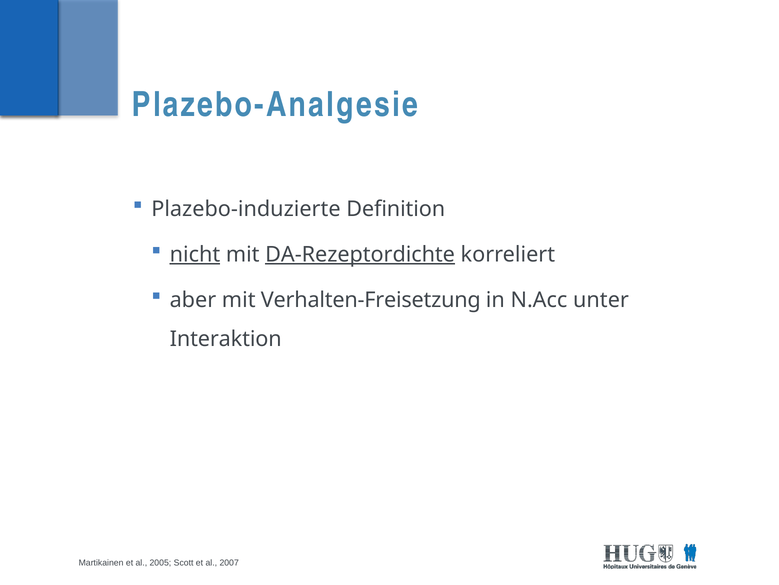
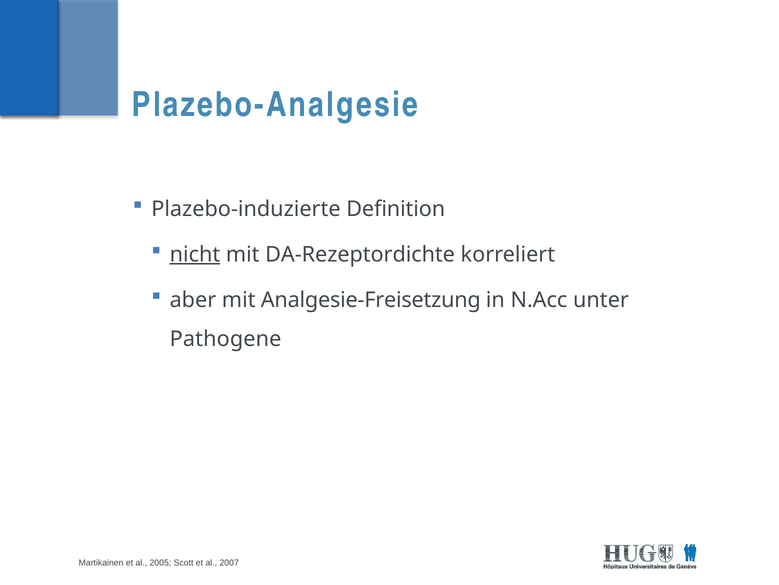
DA-Rezeptordichte underline: present -> none (360, 254)
Verhalten-Freisetzung: Verhalten-Freisetzung -> Analgesie-Freisetzung (371, 300)
Interaktion: Interaktion -> Pathogene (226, 339)
